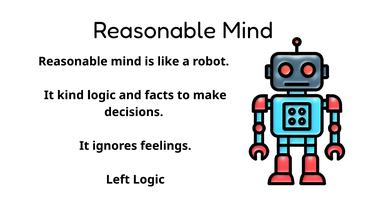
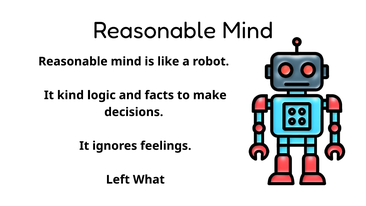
Left Logic: Logic -> What (149, 179)
